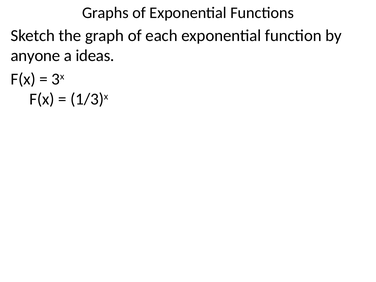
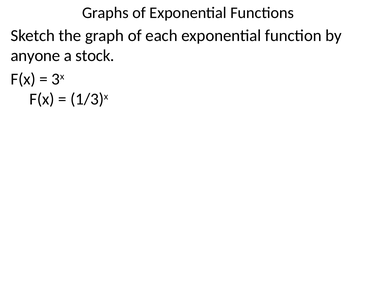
ideas: ideas -> stock (95, 56)
